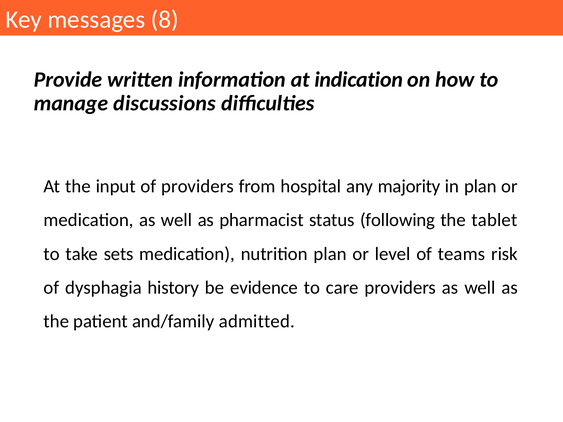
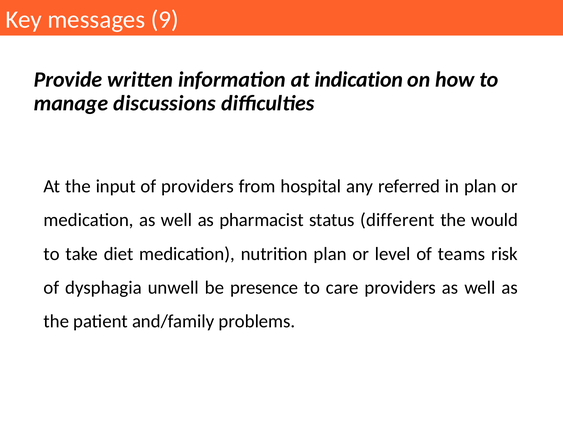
8: 8 -> 9 (165, 20)
majority: majority -> referred (409, 186)
following: following -> different (397, 220)
tablet: tablet -> would (495, 220)
sets: sets -> diet (119, 254)
history: history -> unwell (173, 288)
evidence: evidence -> presence (264, 288)
admitted: admitted -> problems (257, 322)
